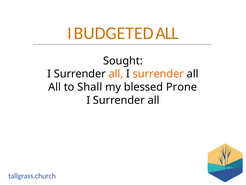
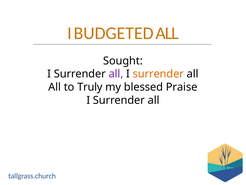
all colour: orange -> purple (116, 74)
Shall: Shall -> Truly (90, 87)
Prone: Prone -> Praise (182, 87)
